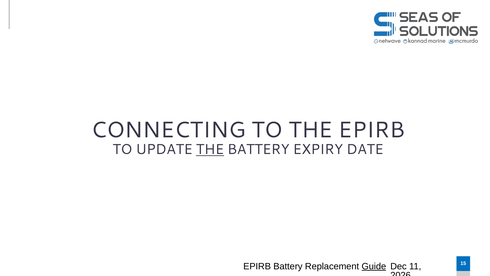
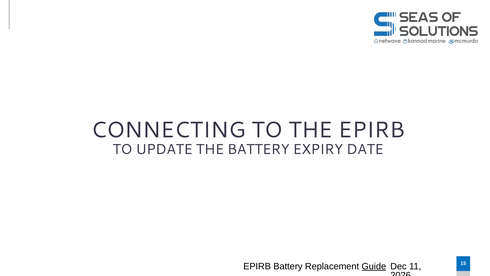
THE underline: present -> none (210, 149)
